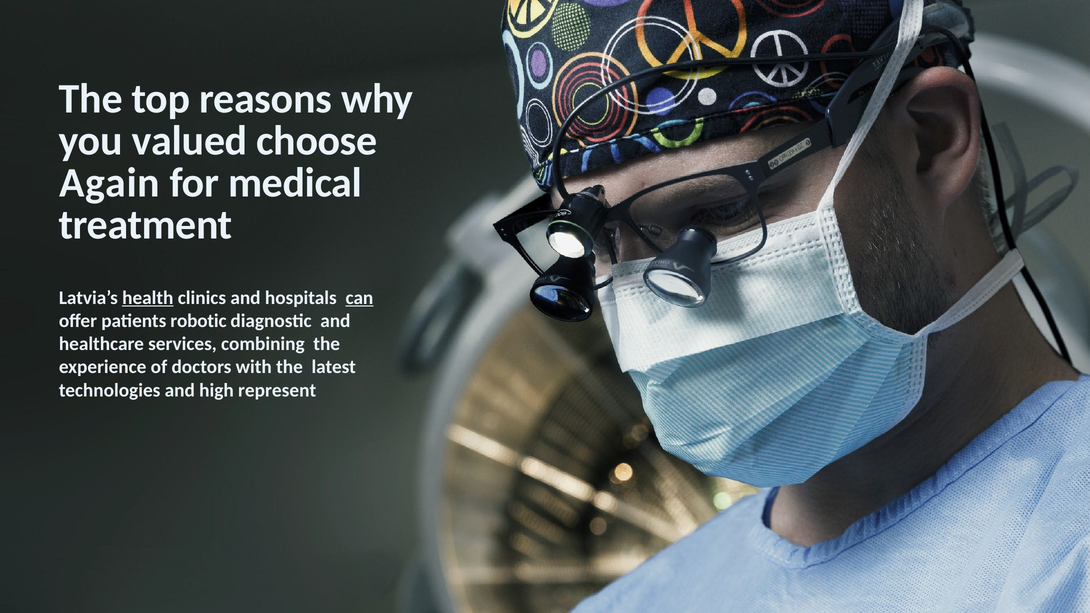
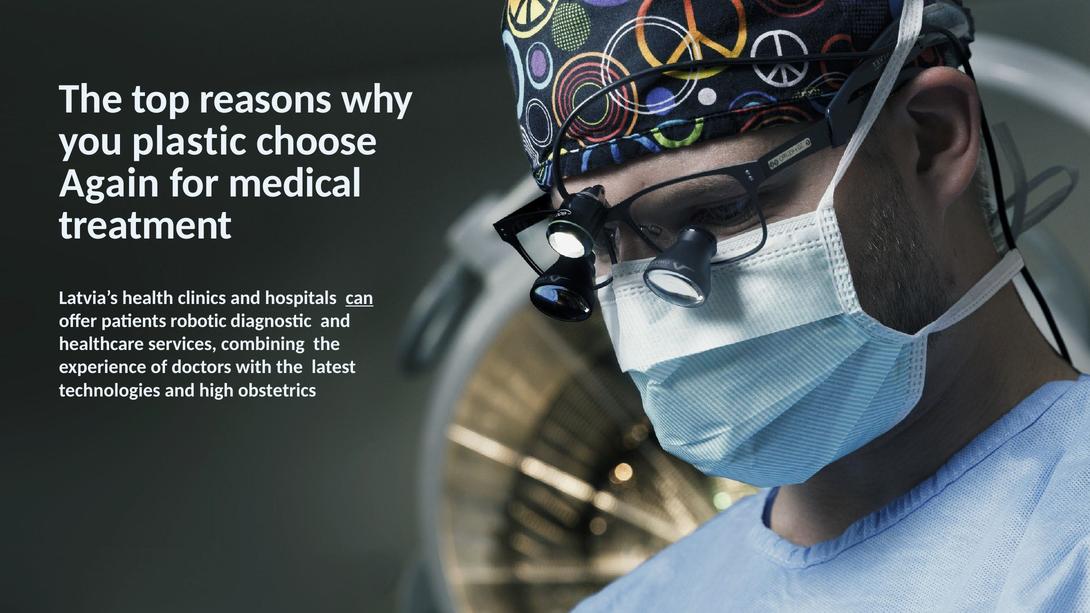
valued: valued -> plastic (189, 141)
health underline: present -> none (148, 298)
represent: represent -> obstetrics (277, 390)
